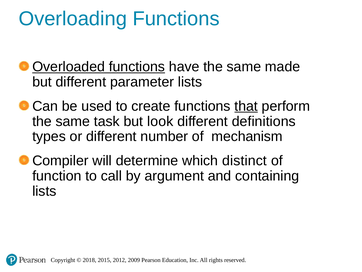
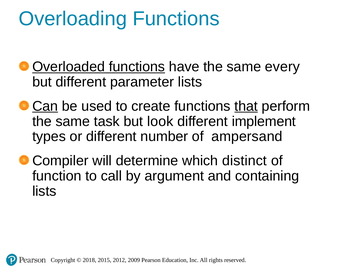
made: made -> every (282, 67)
Can underline: none -> present (45, 106)
definitions: definitions -> implement (264, 121)
mechanism: mechanism -> ampersand (247, 136)
